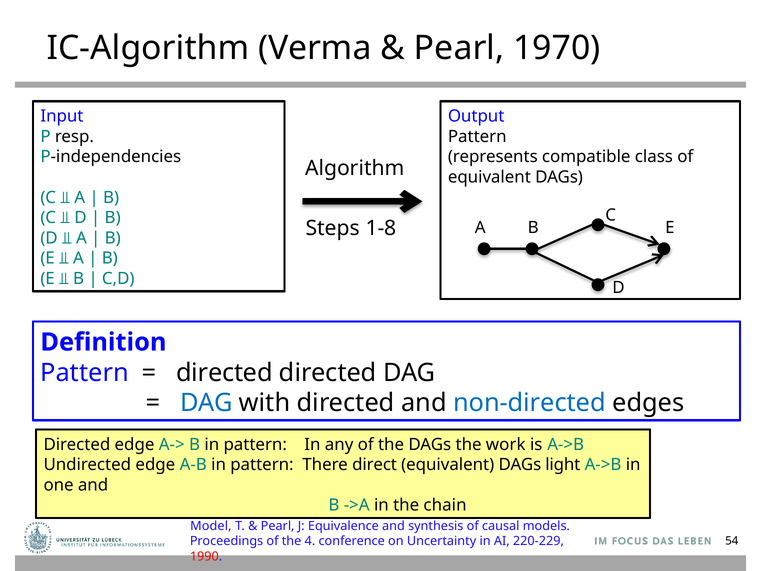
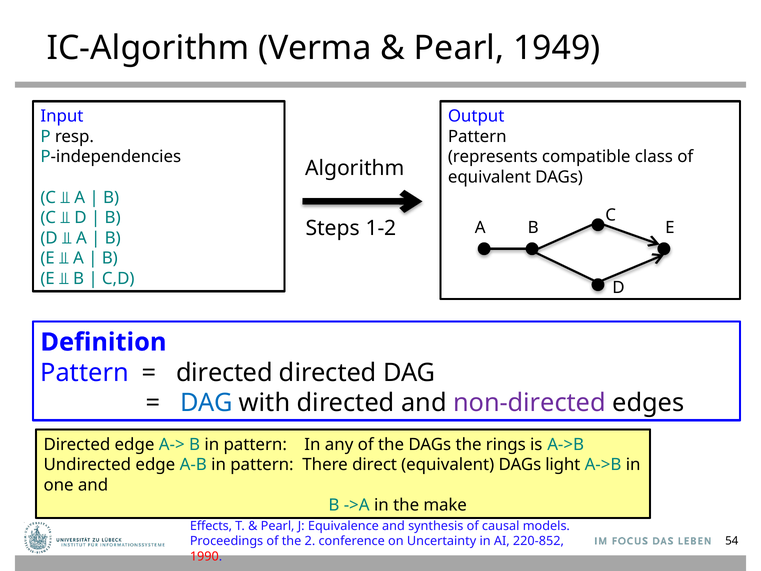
1970: 1970 -> 1949 (557, 48)
1-8: 1-8 -> 1-2 (381, 228)
non-directed colour: blue -> purple (529, 403)
work: work -> rings (506, 444)
chain: chain -> make (445, 505)
Model: Model -> Effects (211, 526)
4: 4 -> 2 (310, 541)
220-229: 220-229 -> 220-852 (538, 541)
